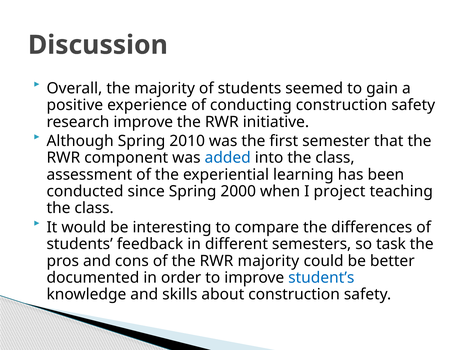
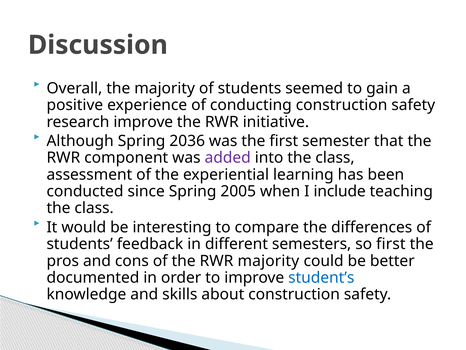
2010: 2010 -> 2036 (187, 141)
added colour: blue -> purple (228, 158)
2000: 2000 -> 2005 (238, 191)
project: project -> include (340, 191)
so task: task -> first (391, 244)
